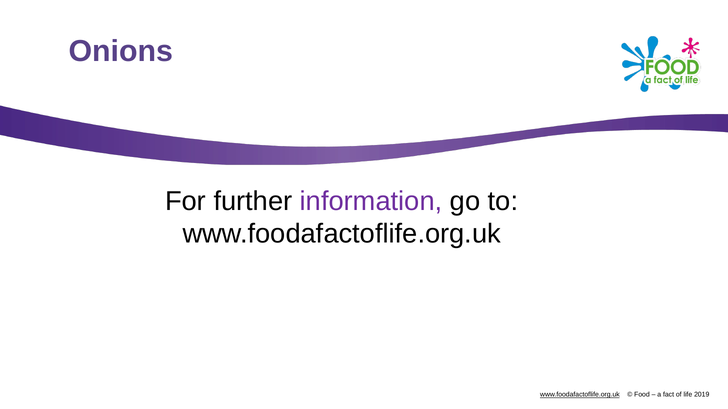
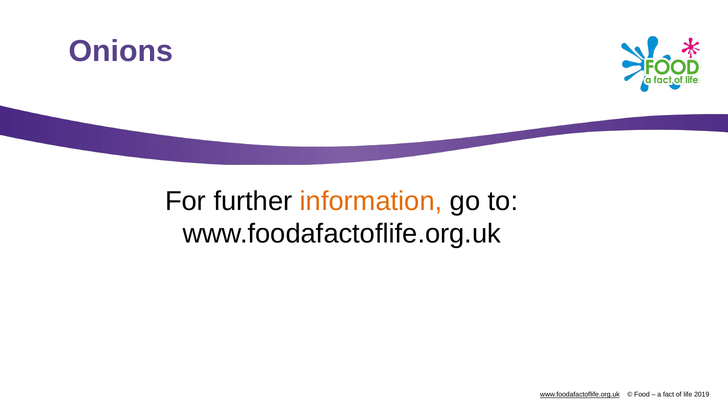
information colour: purple -> orange (371, 201)
